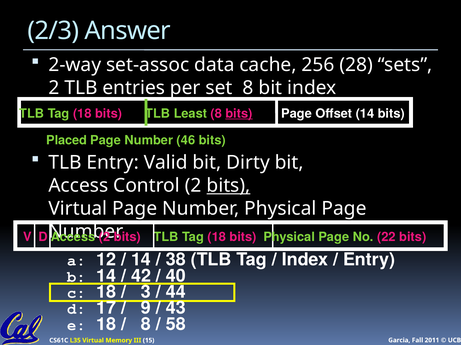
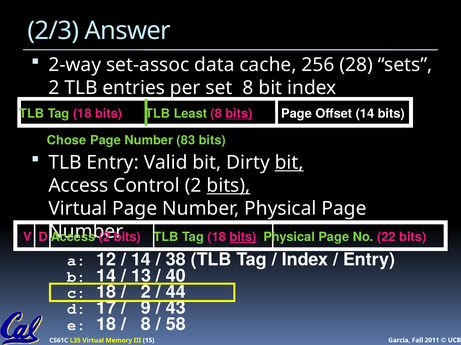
Placed: Placed -> Chose (67, 141)
46: 46 -> 83 (186, 141)
bit underline: none -> present (289, 163)
bits underline: none -> present (243, 238)
42: 42 -> 13 (141, 276)
3: 3 -> 2 (146, 293)
